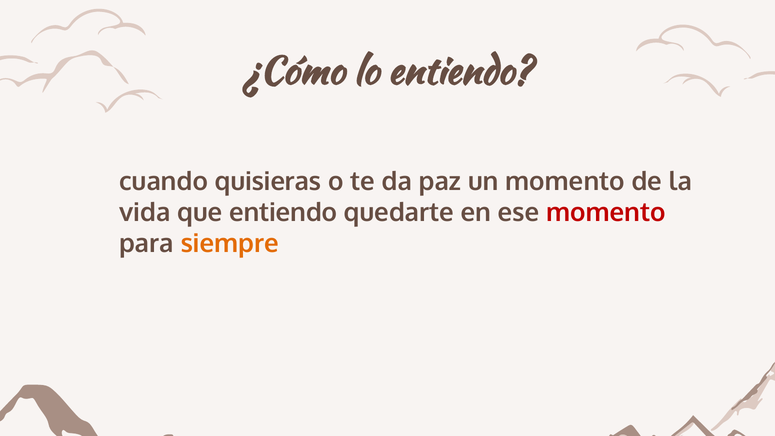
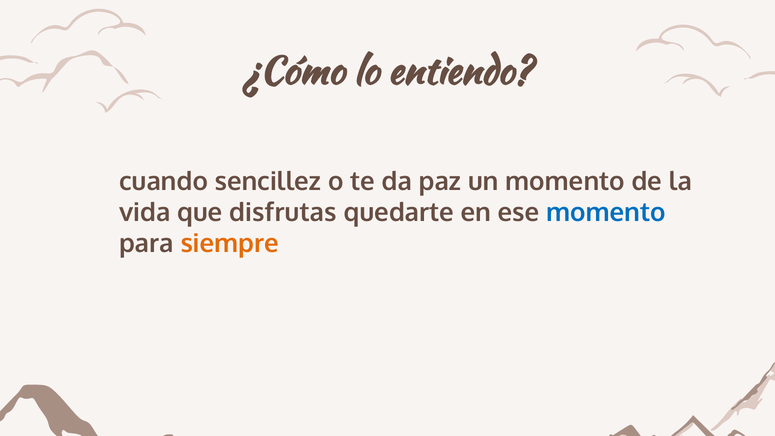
quisieras: quisieras -> sencillez (268, 182)
que entiendo: entiendo -> disfrutas (283, 213)
momento colour: red -> blue (606, 213)
